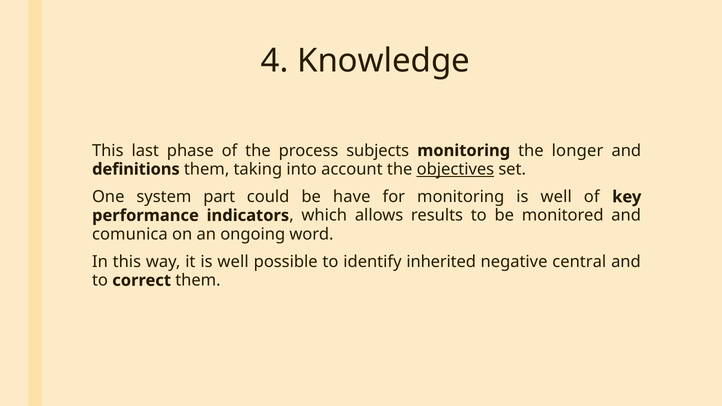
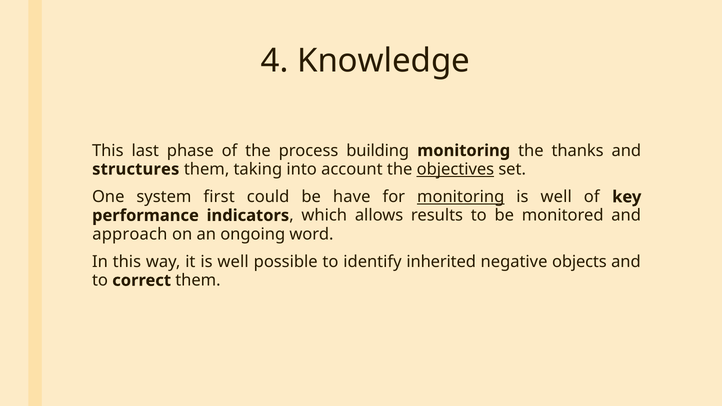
subjects: subjects -> building (378, 151)
longer: longer -> thanks (578, 151)
definitions: definitions -> structures (136, 169)
part: part -> first (219, 197)
monitoring underline: none -> present (461, 197)
comunica: comunica -> approach (130, 234)
central: central -> objects (579, 262)
